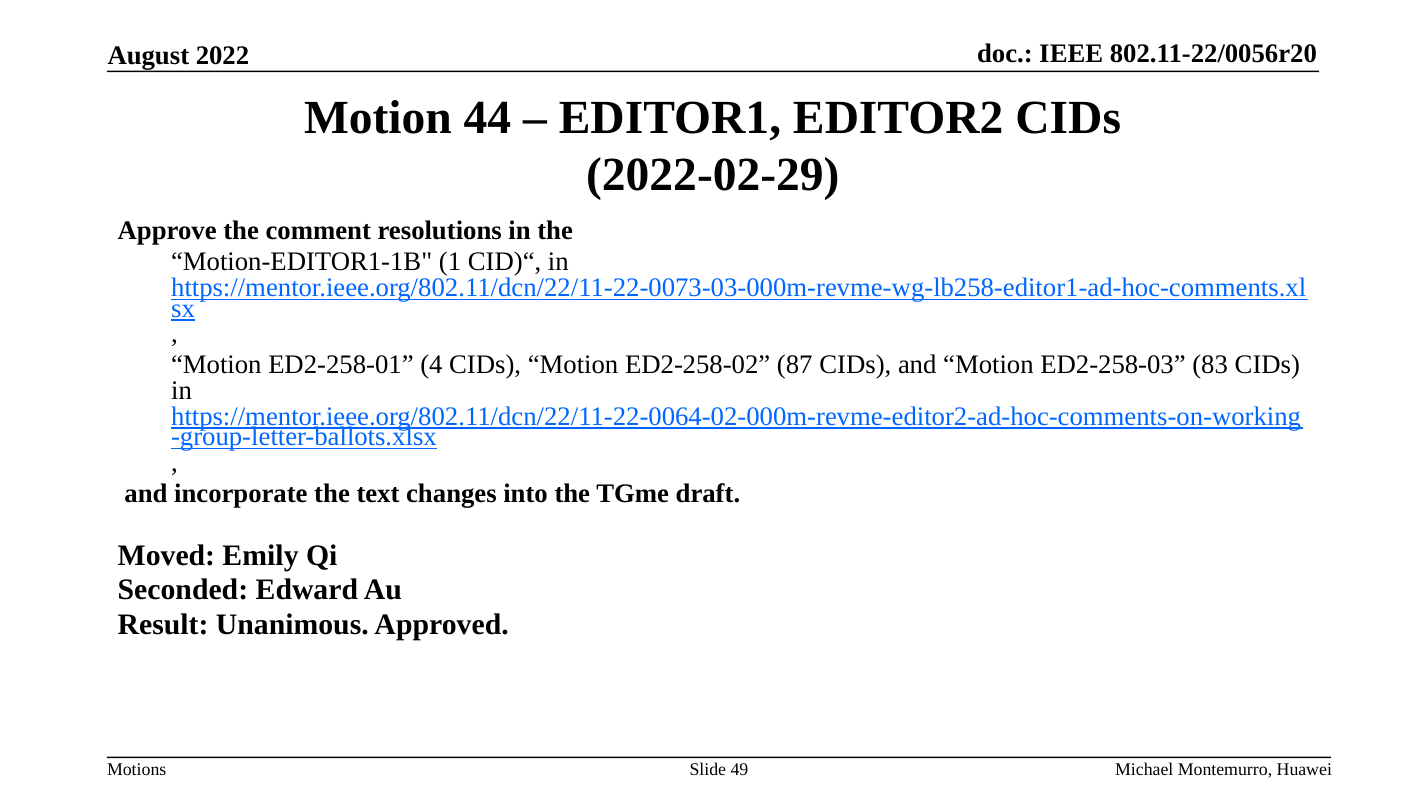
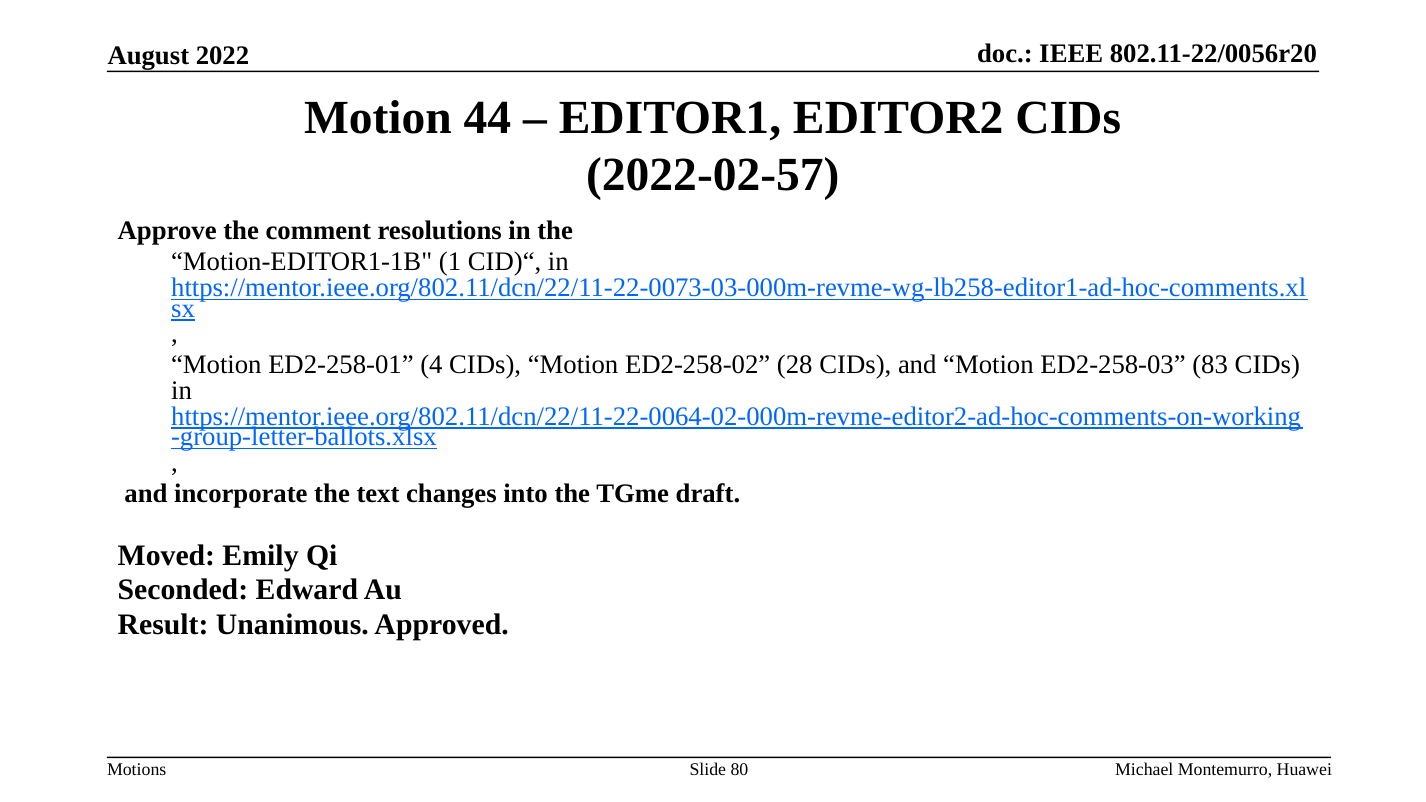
2022-02-29: 2022-02-29 -> 2022-02-57 (713, 174)
87: 87 -> 28 (795, 365)
49: 49 -> 80 (739, 769)
